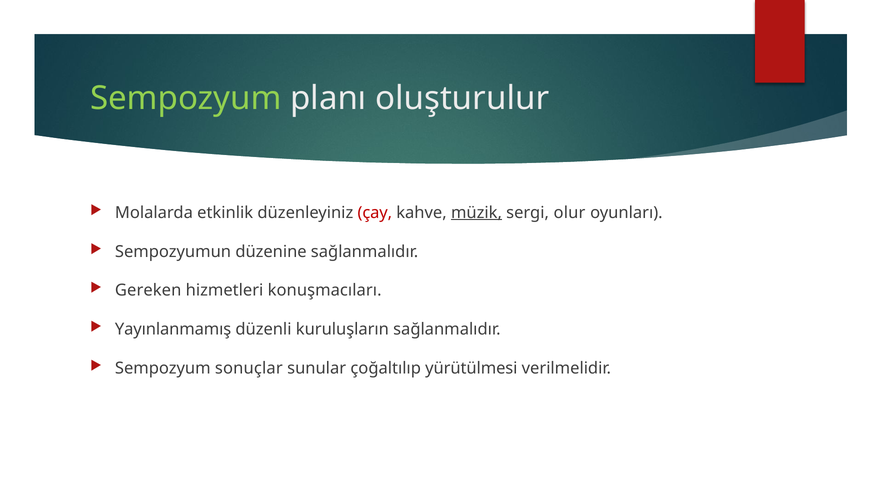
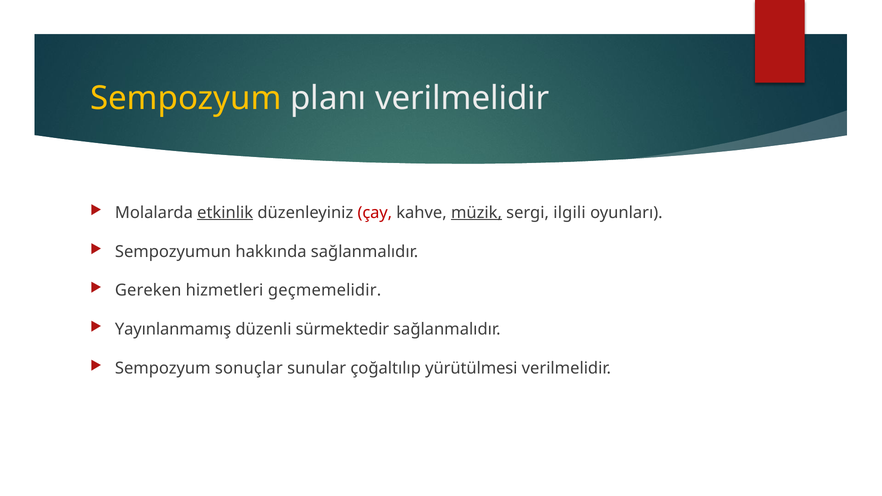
Sempozyum colour: light green -> yellow (186, 98)
planı oluşturulur: oluşturulur -> verilmelidir (462, 98)
etkinlik underline: none -> present (225, 213)
olur: olur -> ilgili (570, 213)
düzenine: düzenine -> hakkında (271, 252)
konuşmacıları: konuşmacıları -> geçmemelidir (325, 291)
kuruluşların: kuruluşların -> sürmektedir (342, 330)
